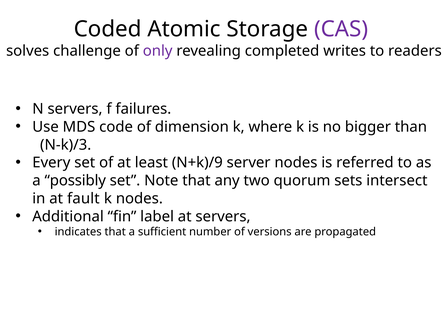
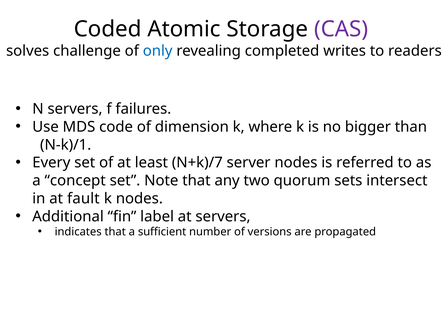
only colour: purple -> blue (158, 51)
N-k)/3: N-k)/3 -> N-k)/1 (66, 145)
N+k)/9: N+k)/9 -> N+k)/7 (197, 163)
possibly: possibly -> concept (75, 181)
